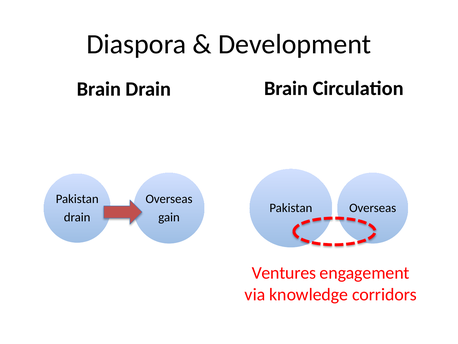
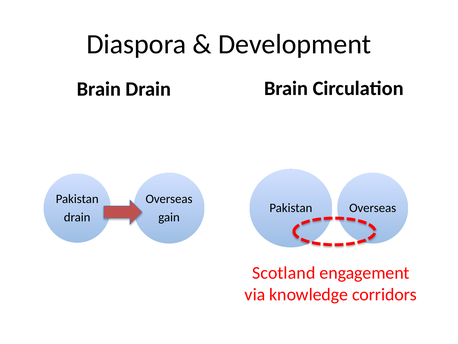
Ventures: Ventures -> Scotland (284, 273)
